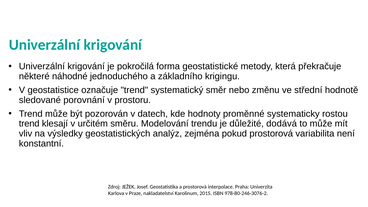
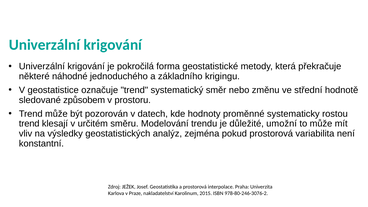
porovnání: porovnání -> způsobem (84, 100)
dodává: dodává -> umožní (282, 124)
